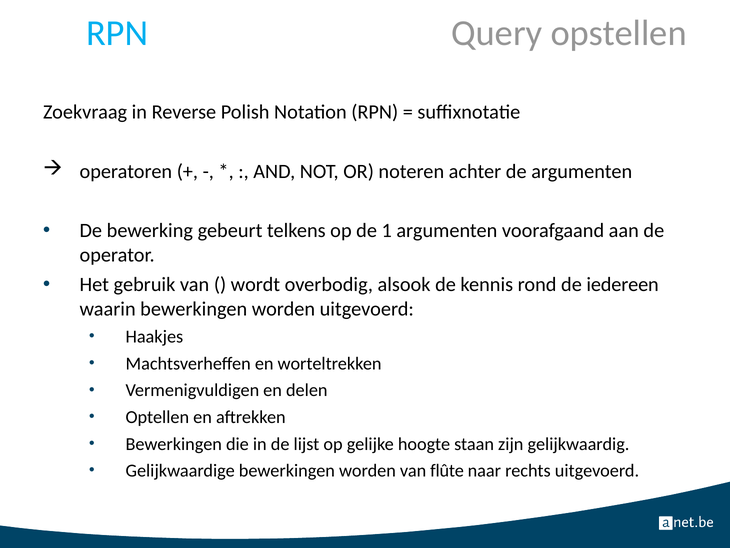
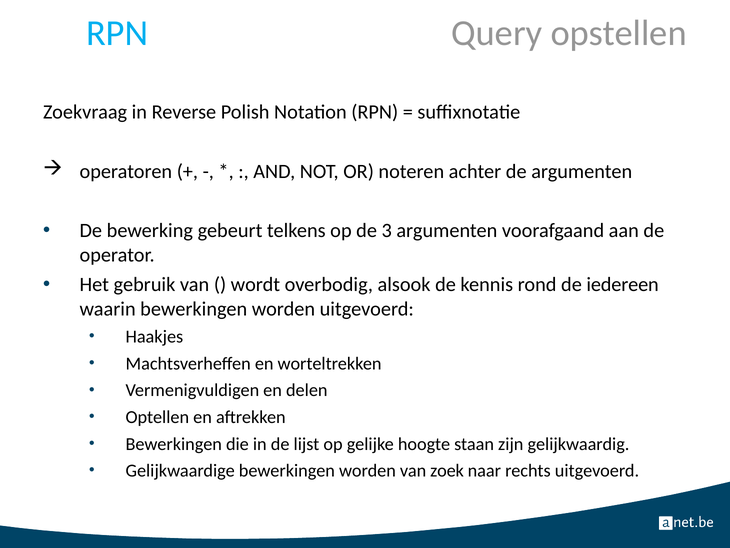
1: 1 -> 3 (387, 230)
flûte: flûte -> zoek (447, 470)
